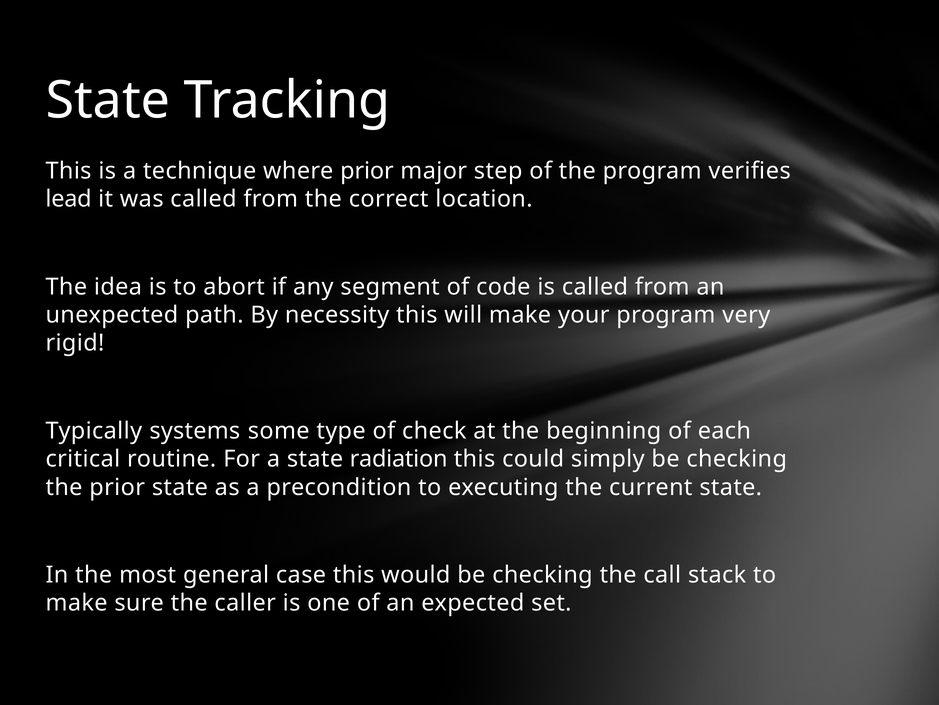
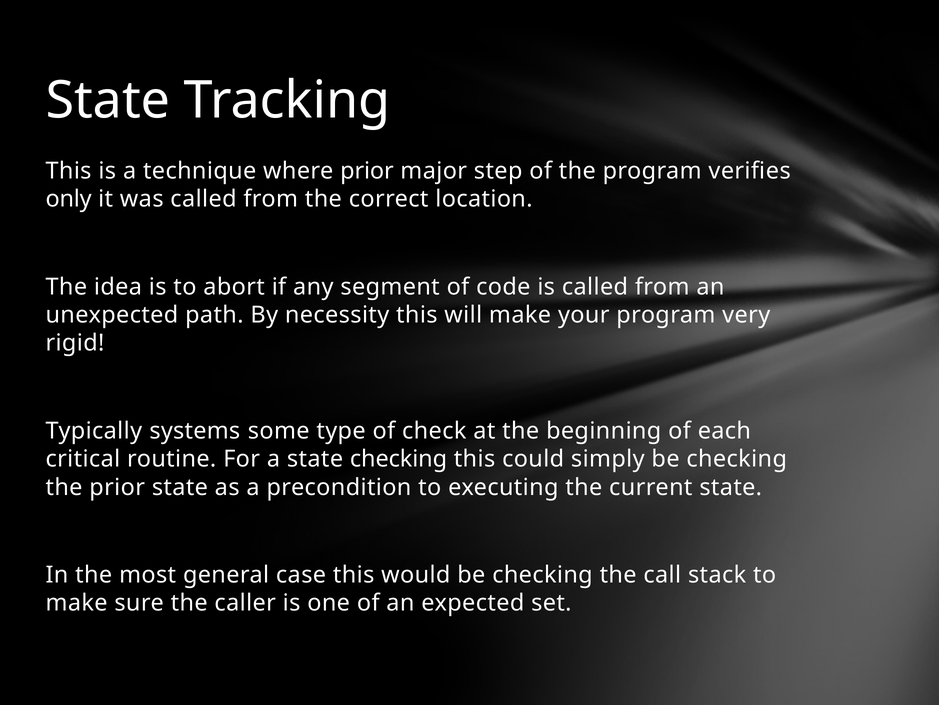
lead: lead -> only (69, 199)
state radiation: radiation -> checking (399, 459)
